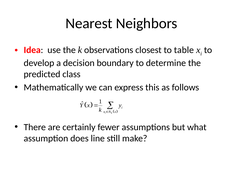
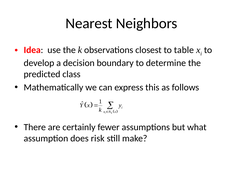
line: line -> risk (98, 139)
